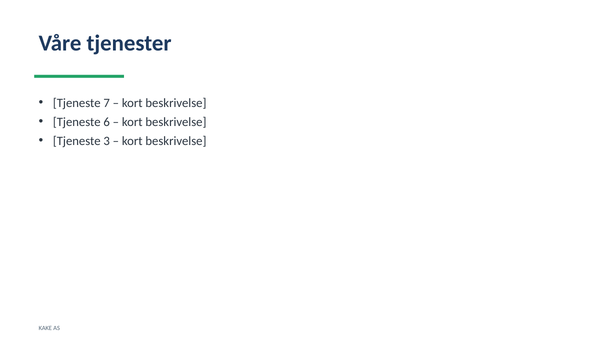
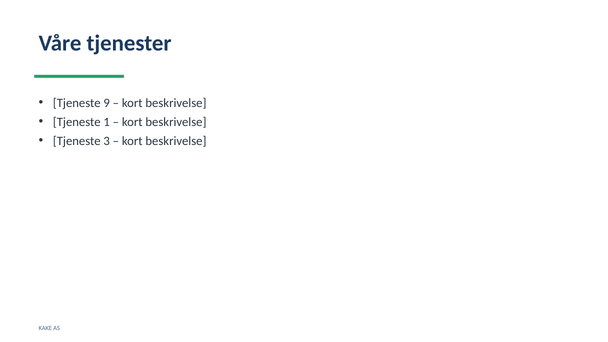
7: 7 -> 9 (107, 103)
6: 6 -> 1 (107, 122)
